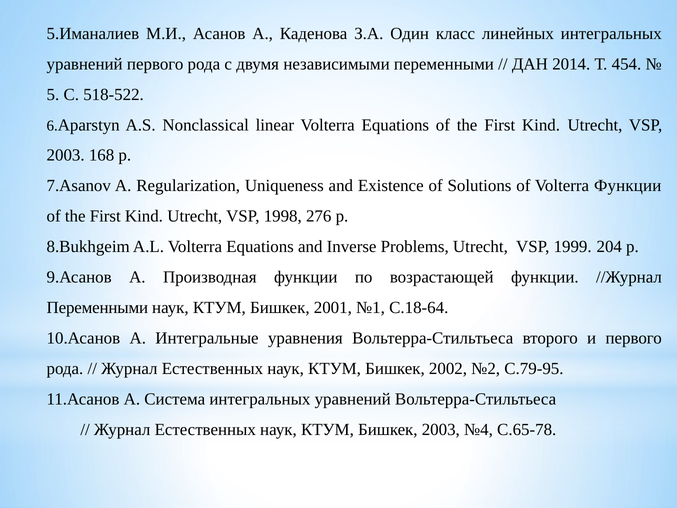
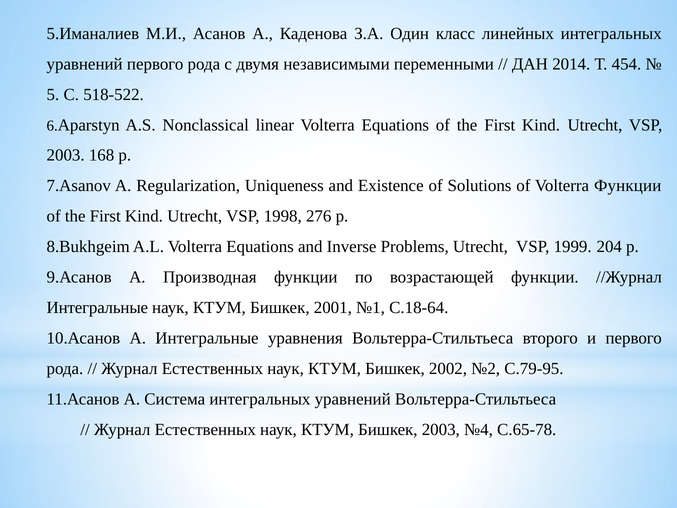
Переменными: Переменными -> Интегральные (97, 308)
